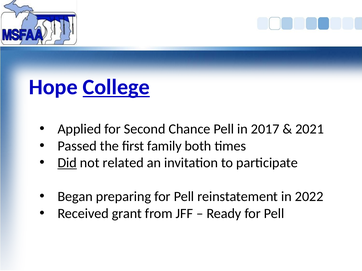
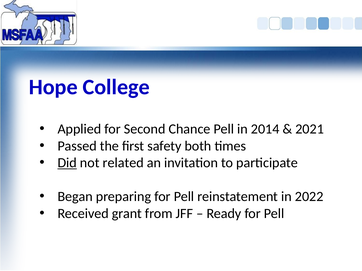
College underline: present -> none (116, 87)
2017: 2017 -> 2014 (265, 129)
family: family -> safety (164, 146)
